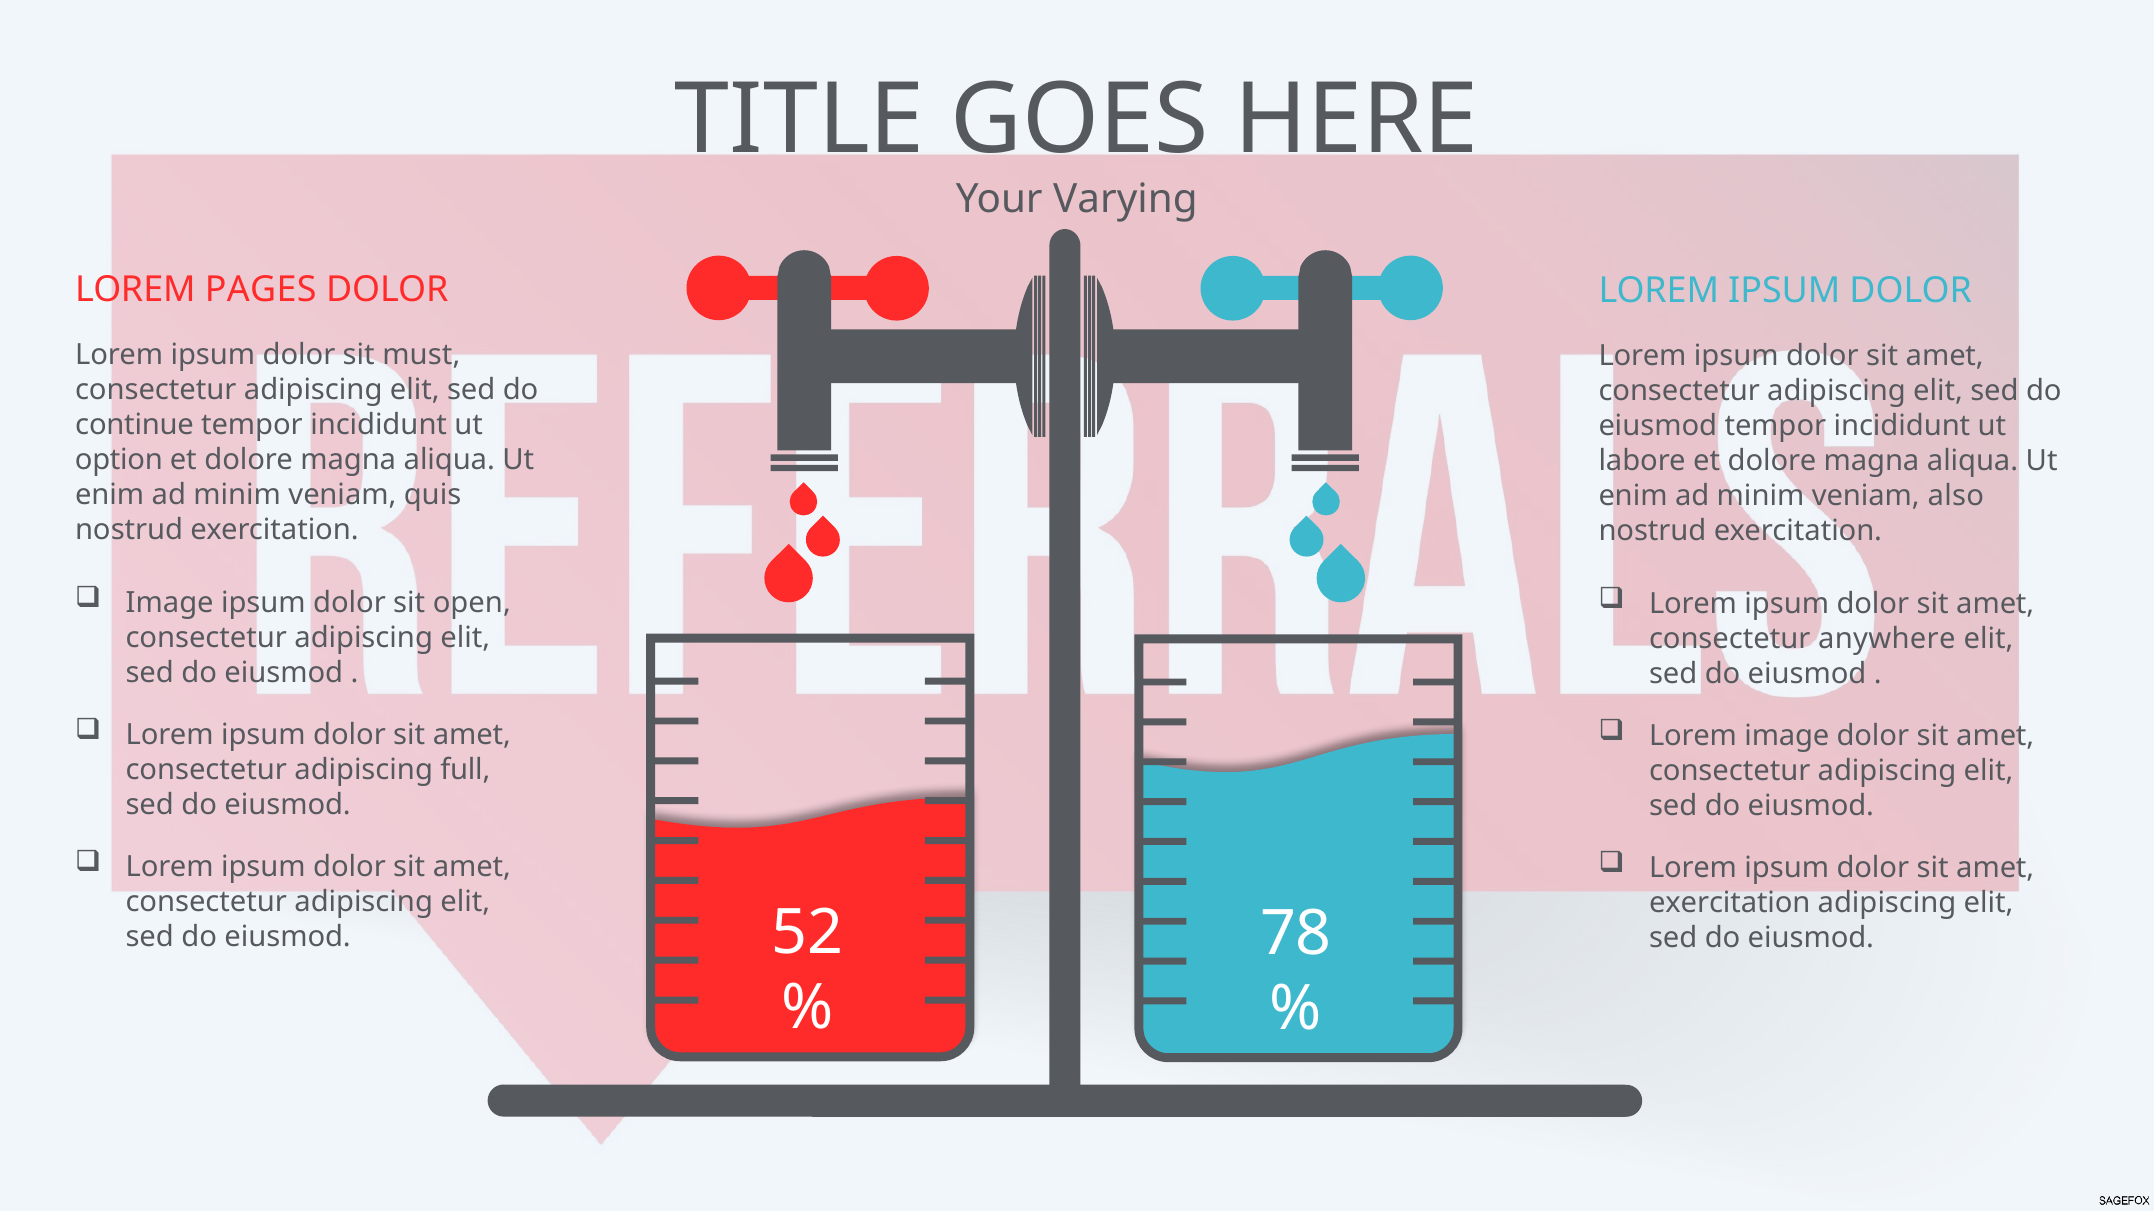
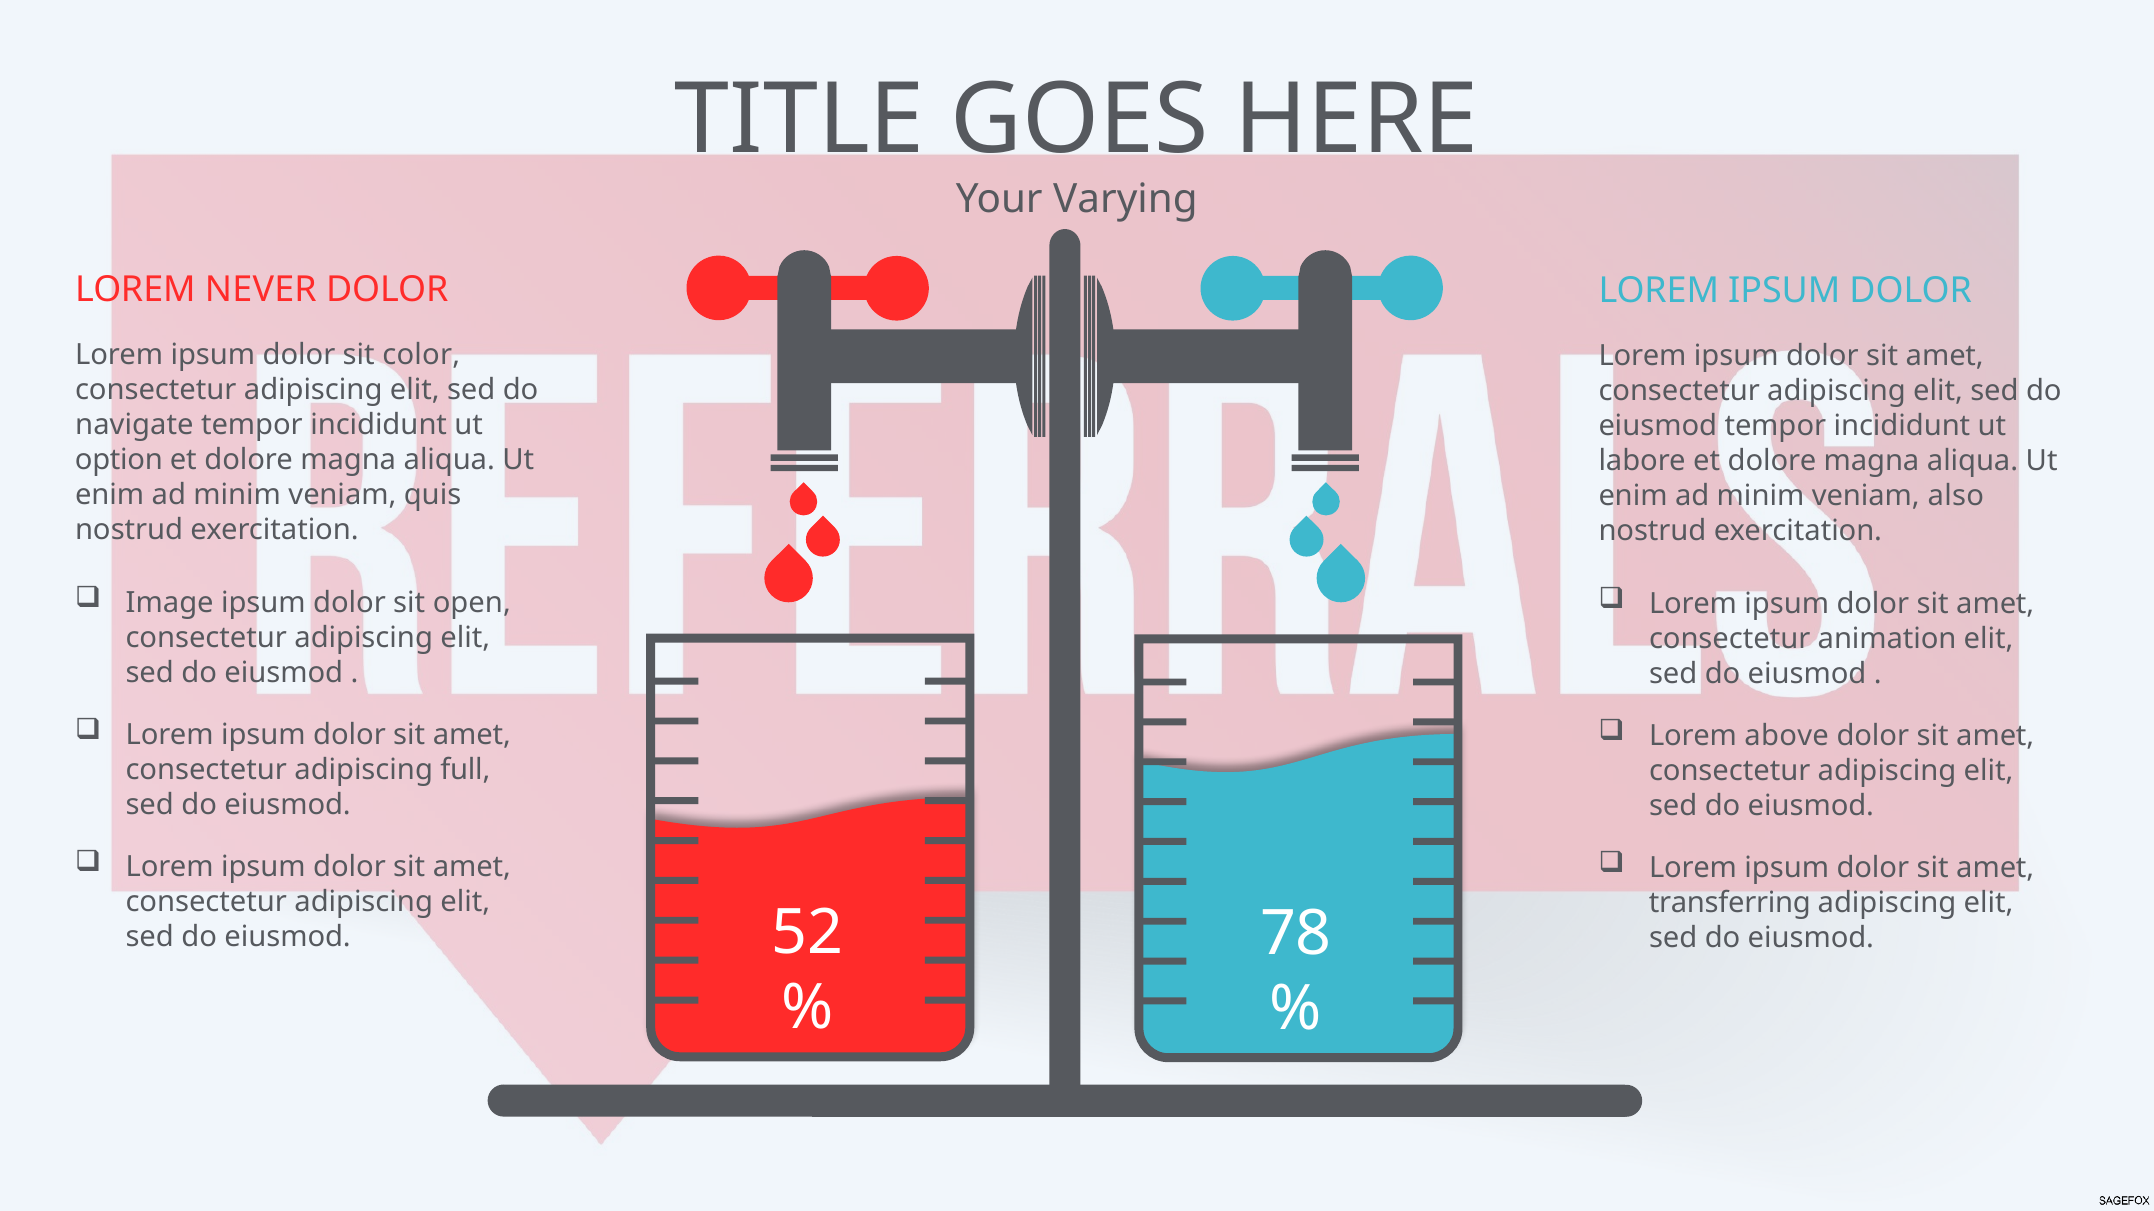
PAGES: PAGES -> NEVER (261, 290)
must: must -> color (421, 355)
continue: continue -> navigate (134, 425)
anywhere: anywhere -> animation (1887, 639)
Lorem image: image -> above (1787, 736)
exercitation: exercitation -> transferring (1730, 903)
